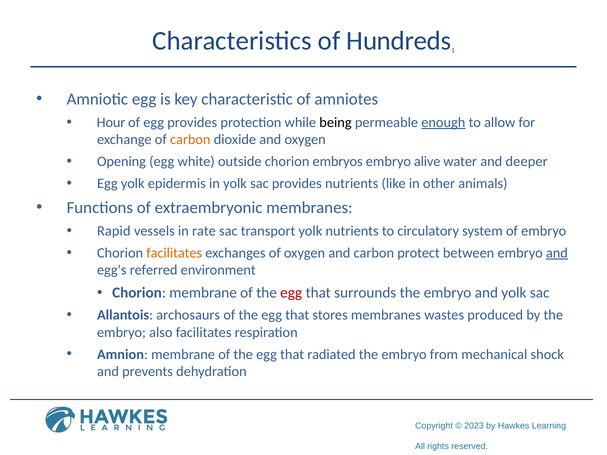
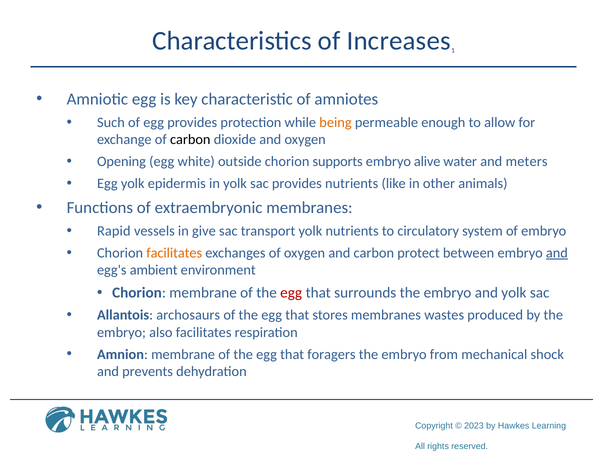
Hundreds: Hundreds -> Increases (399, 41)
Hour: Hour -> Such (111, 123)
being colour: black -> orange (335, 123)
enough underline: present -> none (443, 123)
carbon colour: orange -> black (190, 140)
embryos: embryos -> supports (338, 162)
deeper: deeper -> meters (527, 162)
rate: rate -> give (204, 231)
referred: referred -> ambient (154, 270)
radiated: radiated -> foragers (331, 355)
